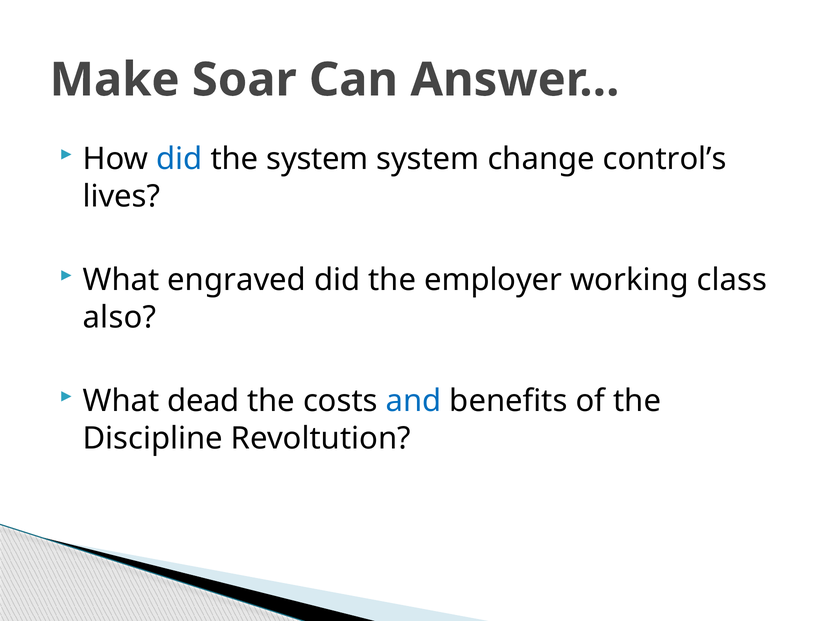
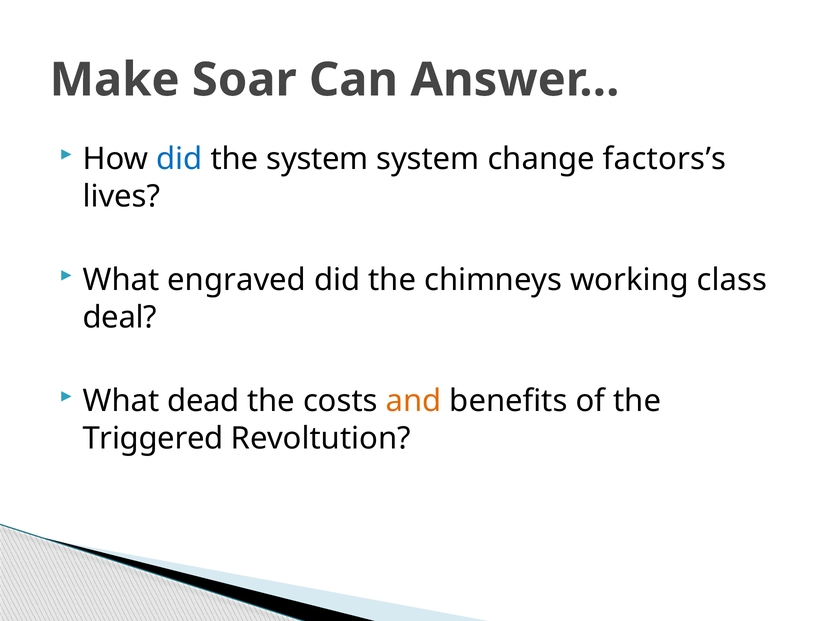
control’s: control’s -> factors’s (665, 159)
employer: employer -> chimneys (493, 280)
also: also -> deal (120, 317)
and colour: blue -> orange (414, 401)
Discipline: Discipline -> Triggered (153, 438)
